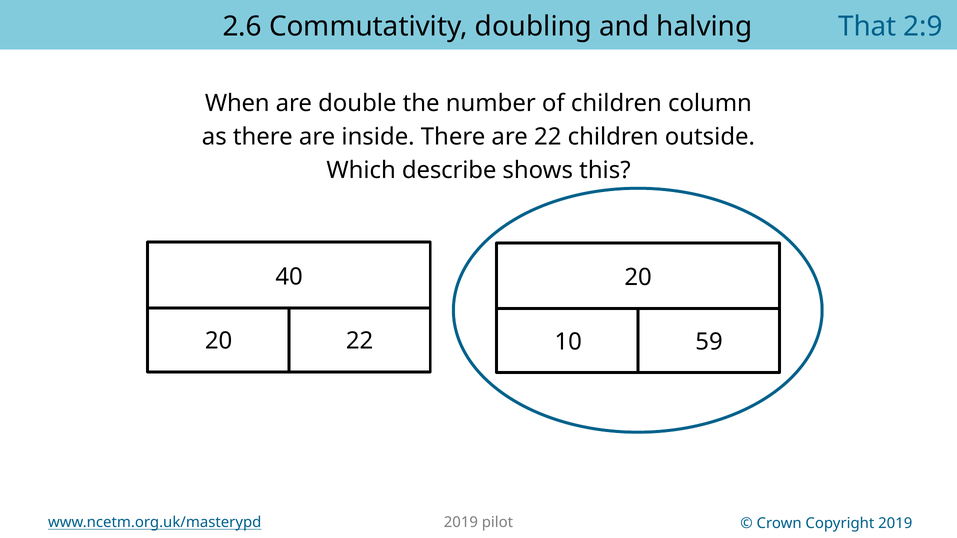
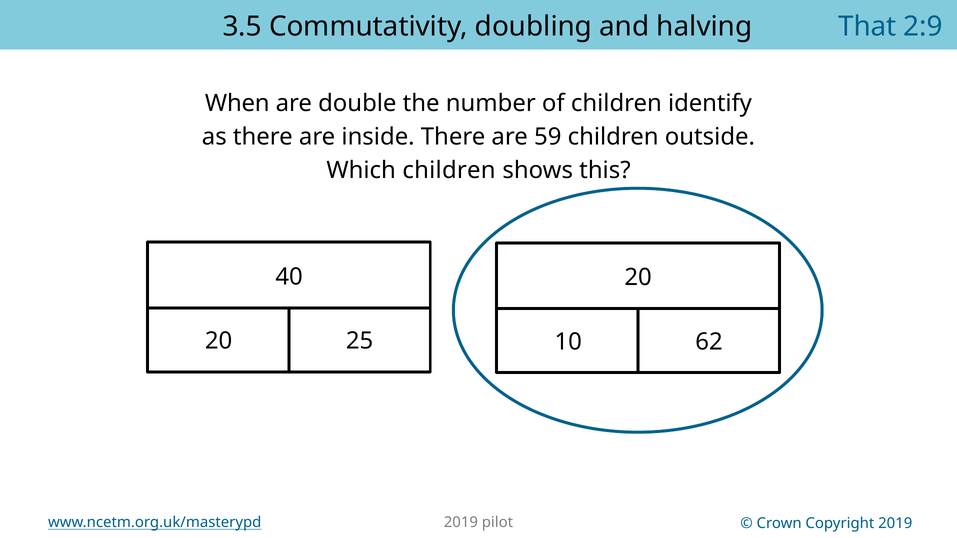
2.6: 2.6 -> 3.5 (242, 27)
column: column -> identify (710, 104)
are 22: 22 -> 59 (548, 137)
Which describe: describe -> children (449, 170)
20 22: 22 -> 25 (360, 341)
59: 59 -> 62 (709, 342)
